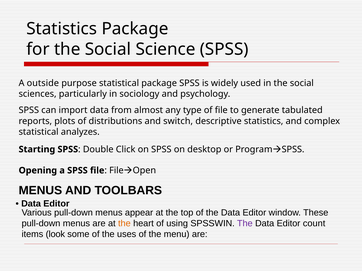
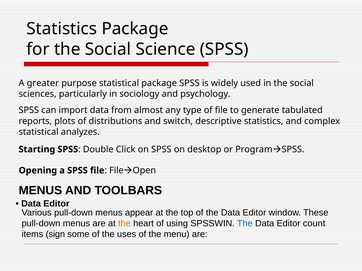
outside: outside -> greater (43, 83)
The colour: purple -> blue (245, 224)
look: look -> sign (55, 235)
